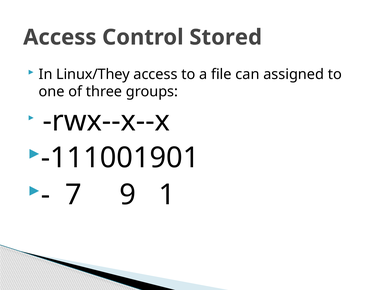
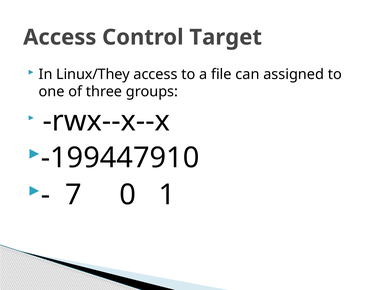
Stored: Stored -> Target (226, 37)
-111001901: -111001901 -> -199447910 (120, 158)
9: 9 -> 0 (128, 195)
